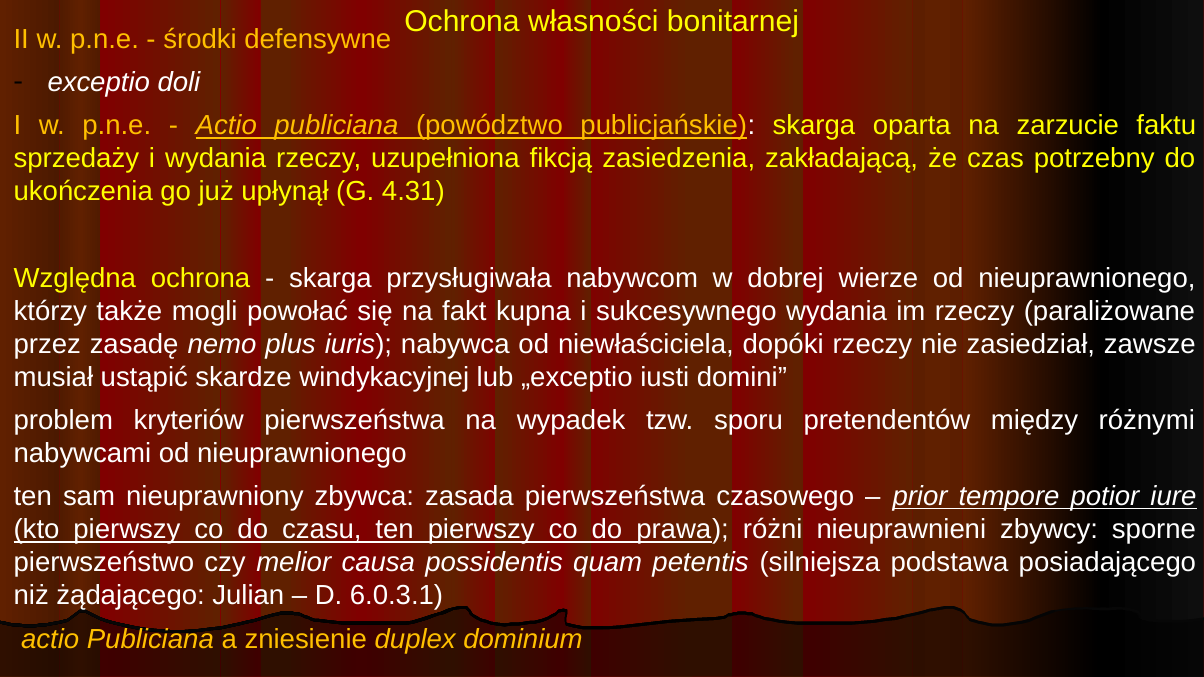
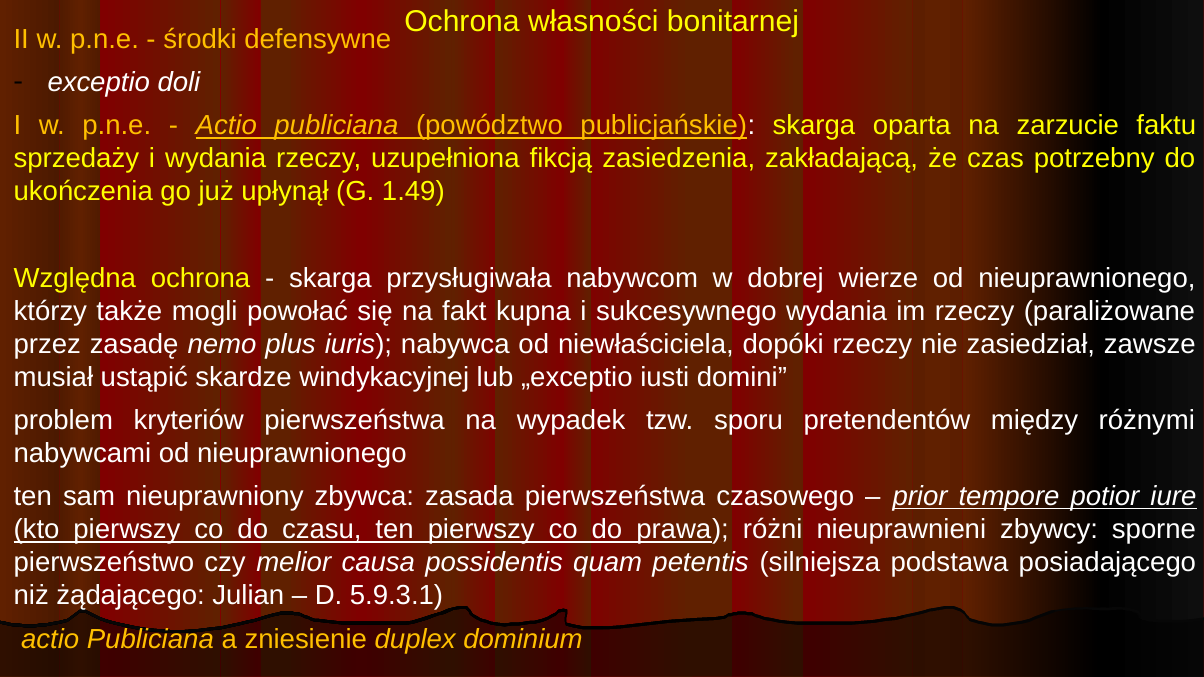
4.31: 4.31 -> 1.49 (413, 192)
6.0.3.1: 6.0.3.1 -> 5.9.3.1 (396, 596)
